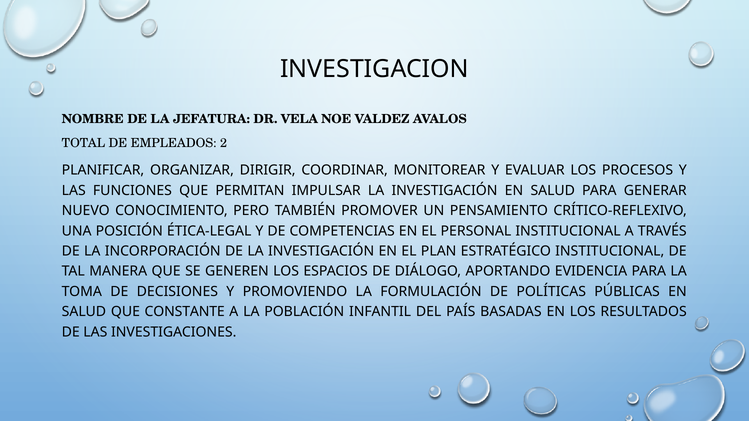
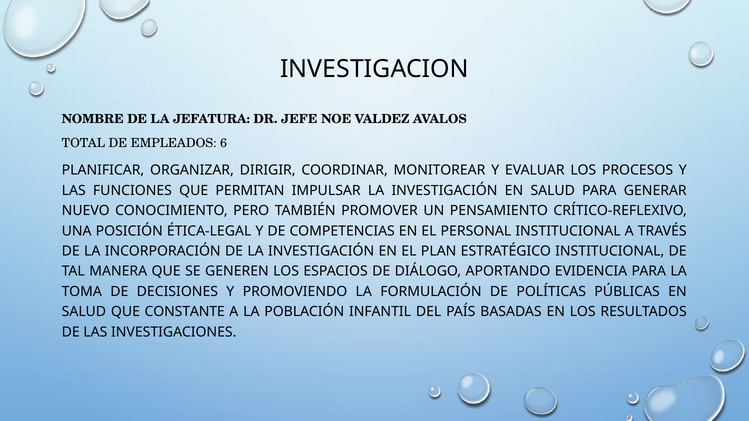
VELA: VELA -> JEFE (299, 119)
2: 2 -> 6 (223, 143)
